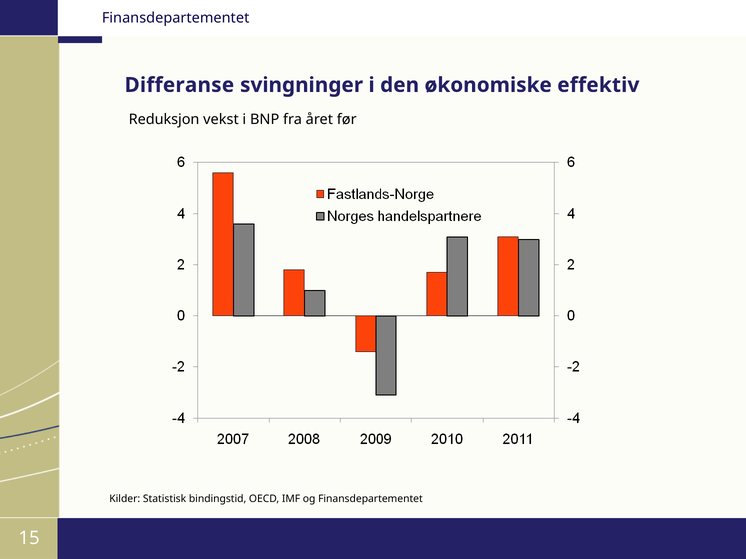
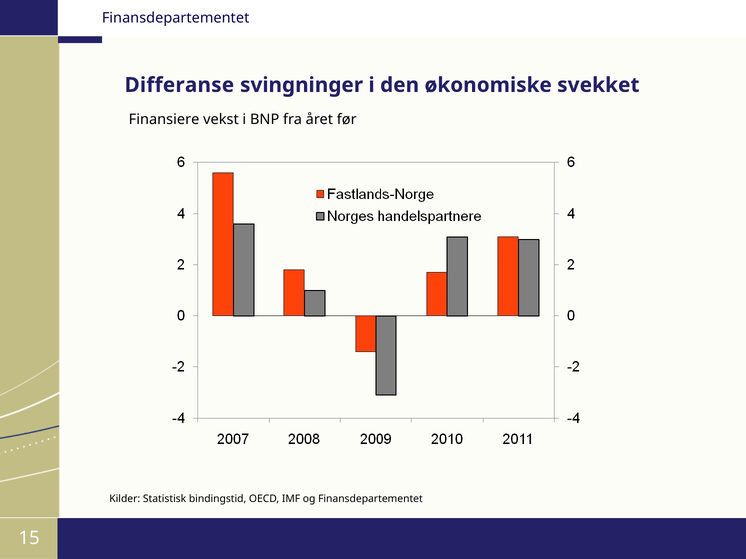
effektiv: effektiv -> svekket (598, 85)
Reduksjon: Reduksjon -> Finansiere (164, 119)
